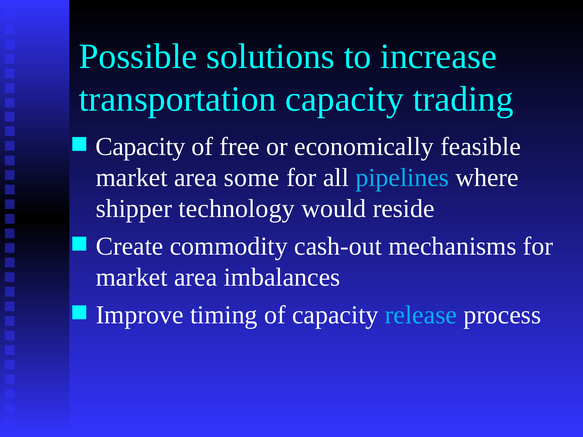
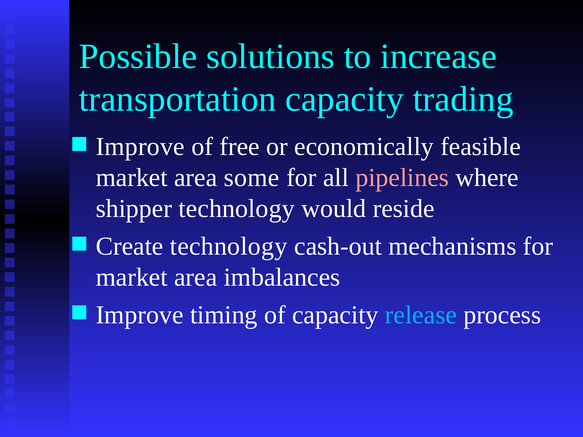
Capacity: Capacity -> Improve (140, 147)
pipelines colour: light blue -> pink (402, 178)
Create commodity: commodity -> technology (229, 246)
